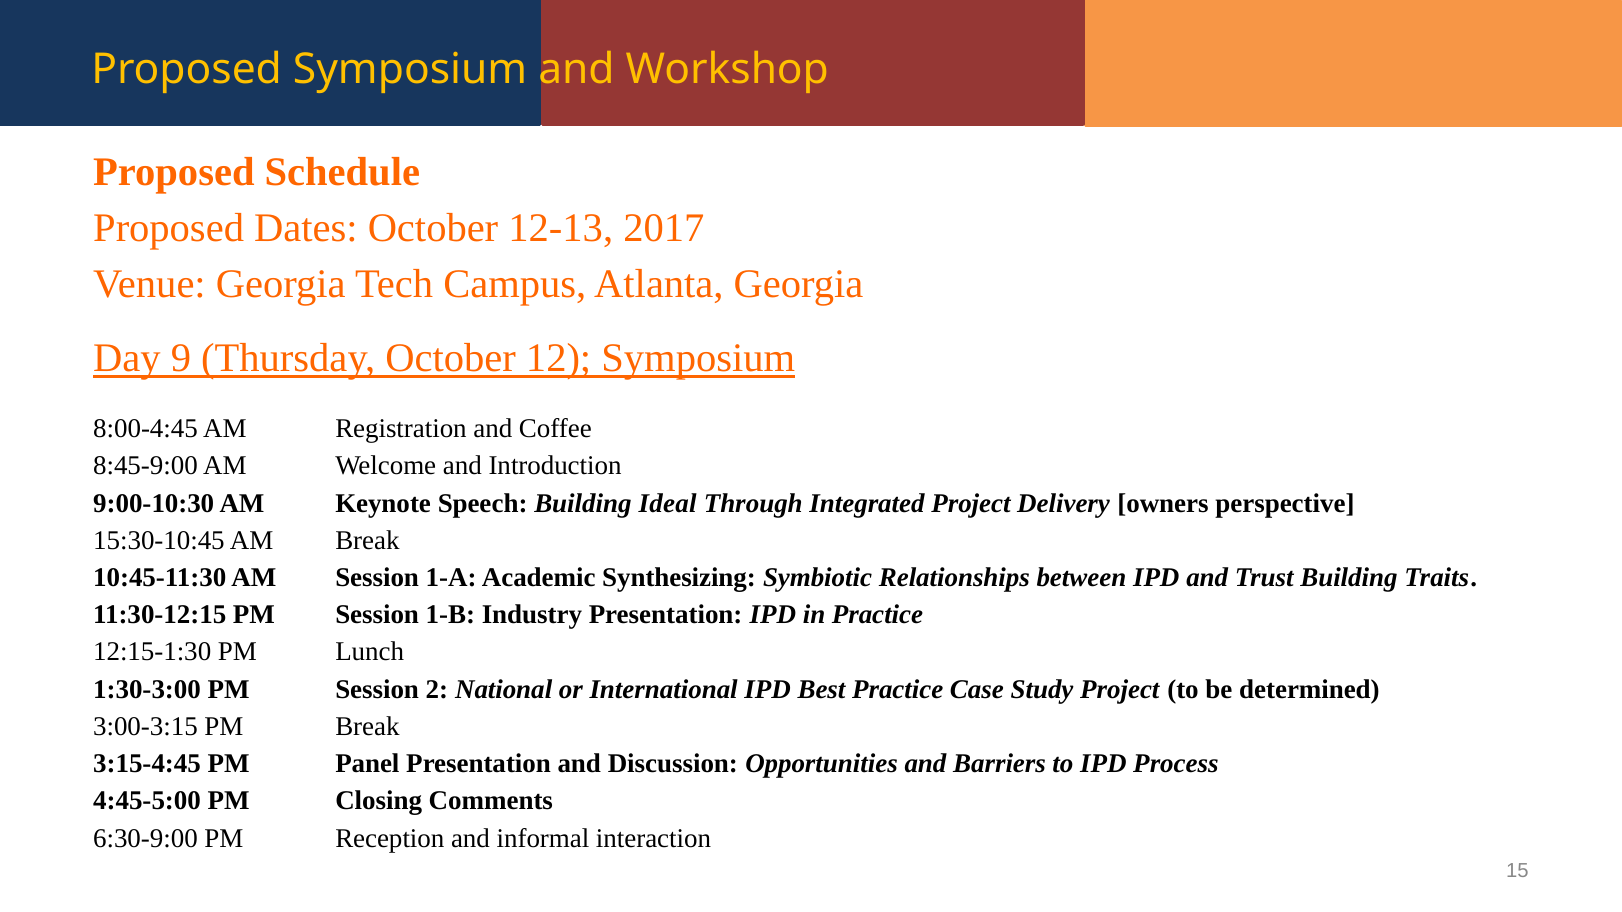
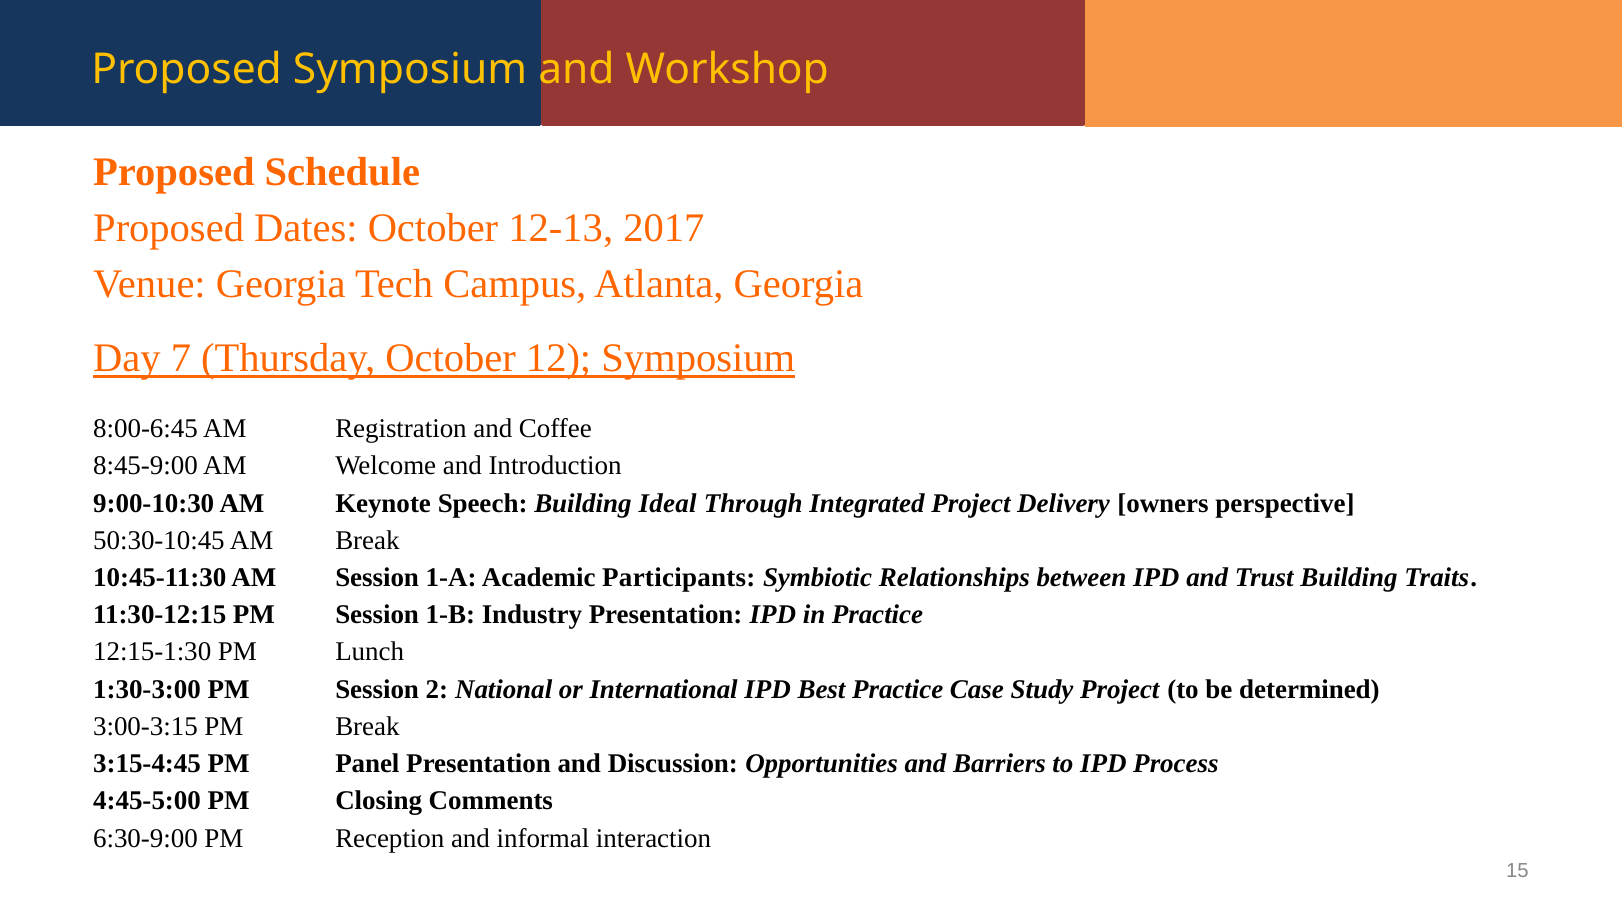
9: 9 -> 7 (181, 359)
8:00-4:45: 8:00-4:45 -> 8:00-6:45 (146, 429)
15:30-10:45: 15:30-10:45 -> 50:30-10:45 (159, 541)
Synthesizing: Synthesizing -> Participants (679, 578)
